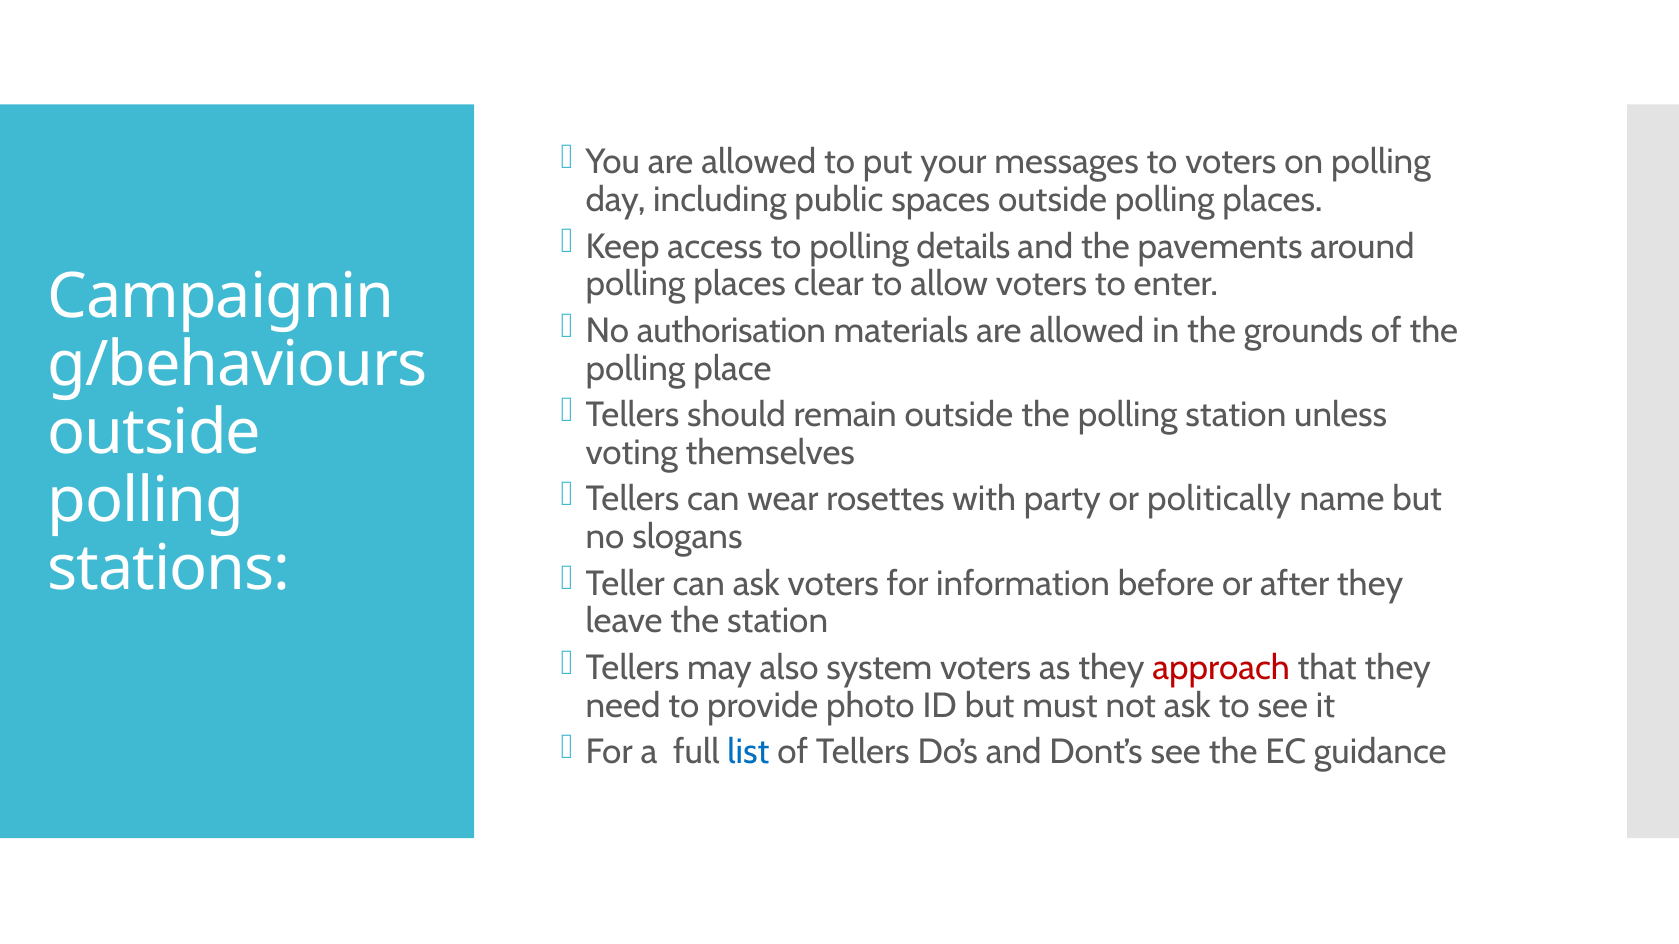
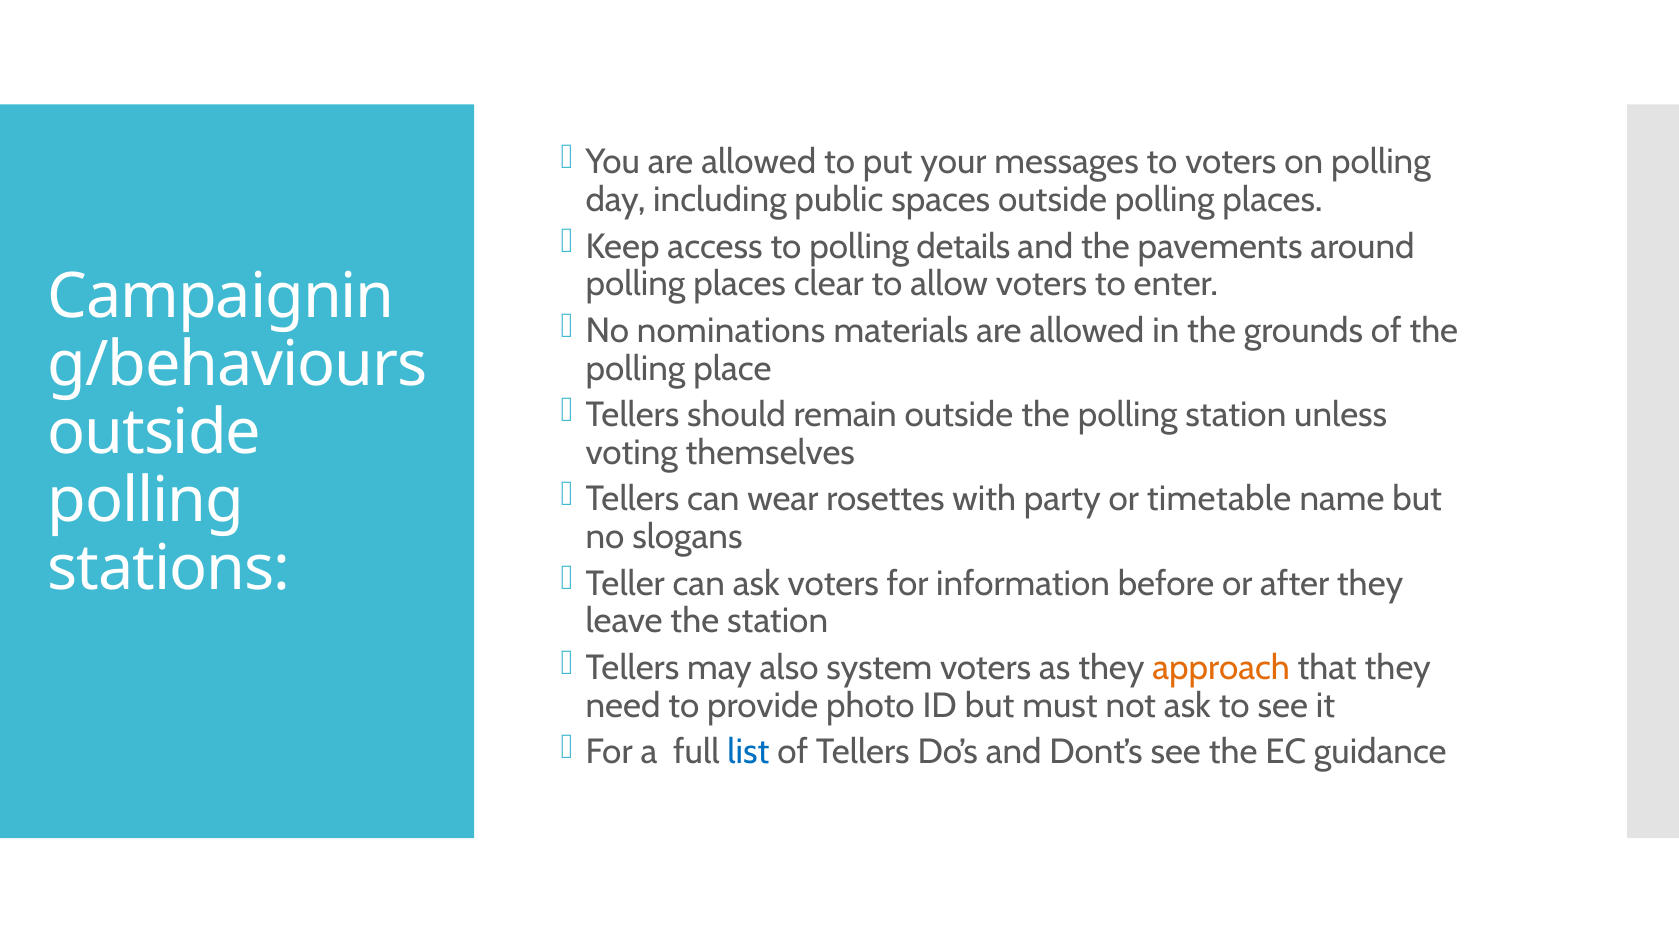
authorisation: authorisation -> nominations (731, 331)
politically: politically -> timetable (1219, 499)
approach colour: red -> orange (1221, 668)
